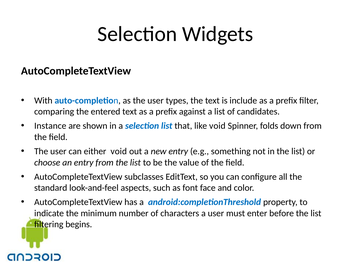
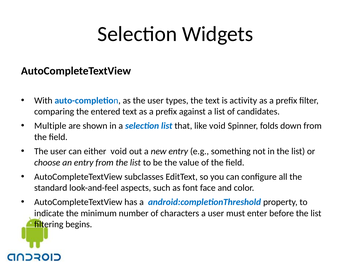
include: include -> activity (243, 100)
Instance: Instance -> Multiple (50, 126)
